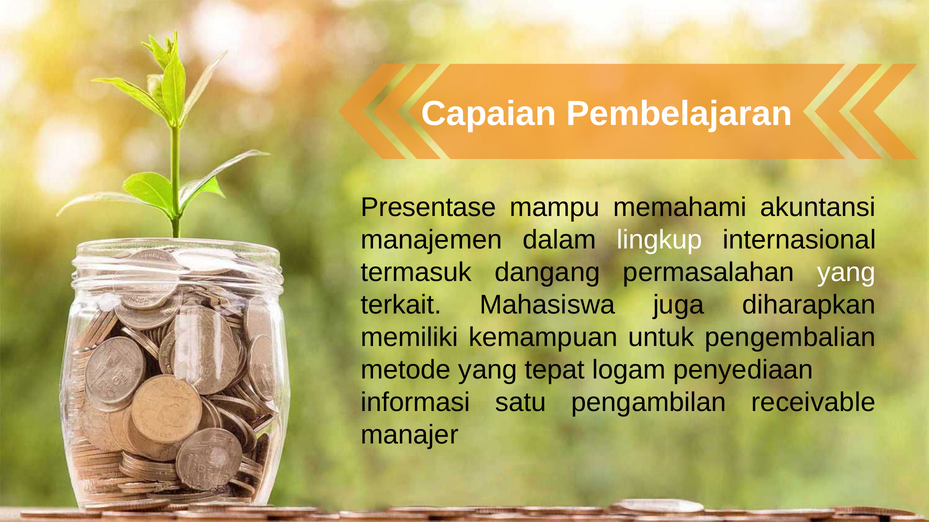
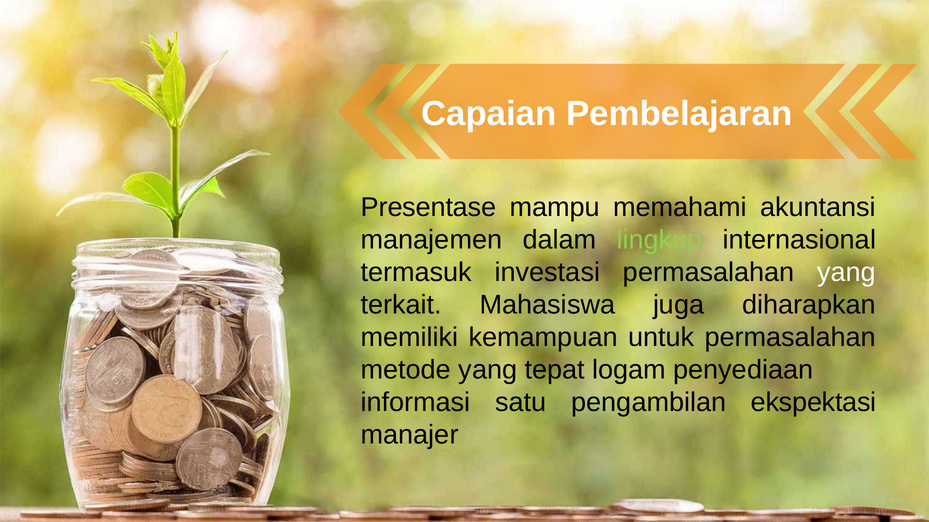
lingkup colour: white -> light green (659, 240)
dangang: dangang -> investasi (547, 273)
untuk pengembalian: pengembalian -> permasalahan (790, 338)
receivable: receivable -> ekspektasi (814, 403)
